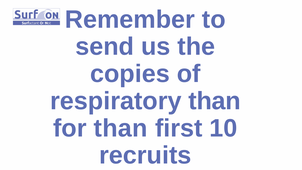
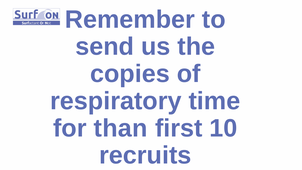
respiratory than: than -> time (214, 101)
